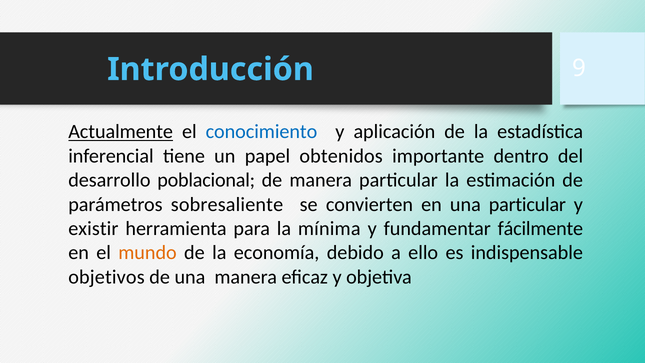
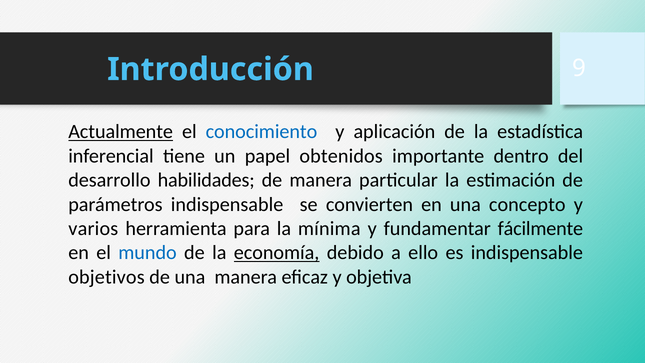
poblacional: poblacional -> habilidades (206, 180)
parámetros sobresaliente: sobresaliente -> indispensable (227, 204)
una particular: particular -> concepto (527, 204)
existir: existir -> varios (93, 228)
mundo colour: orange -> blue (148, 253)
economía underline: none -> present (277, 253)
